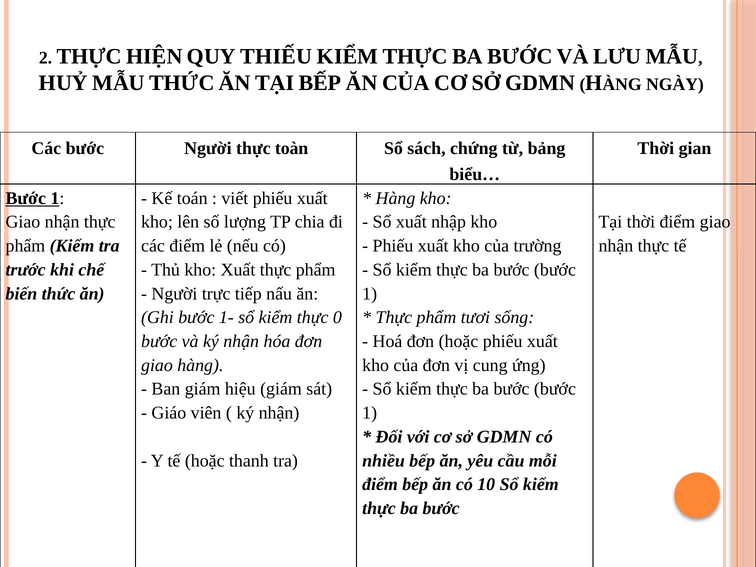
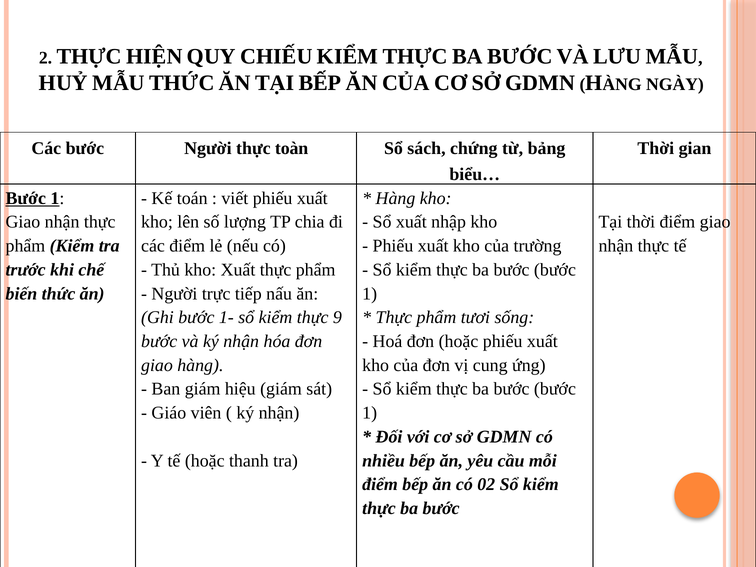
THIẾU: THIẾU -> CHIẾU (276, 56)
0: 0 -> 9 (337, 317)
10: 10 -> 02 (486, 485)
